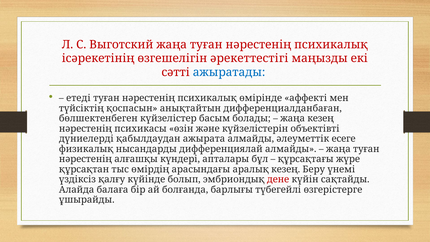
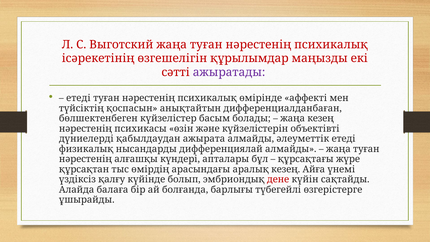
əрекеттестігі: əрекеттестігі -> құрылымдар (249, 58)
ажыратады colour: blue -> purple (229, 72)
əлеуметтік есеге: есеге -> етеді (344, 139)
Беру: Беру -> Айға (314, 169)
